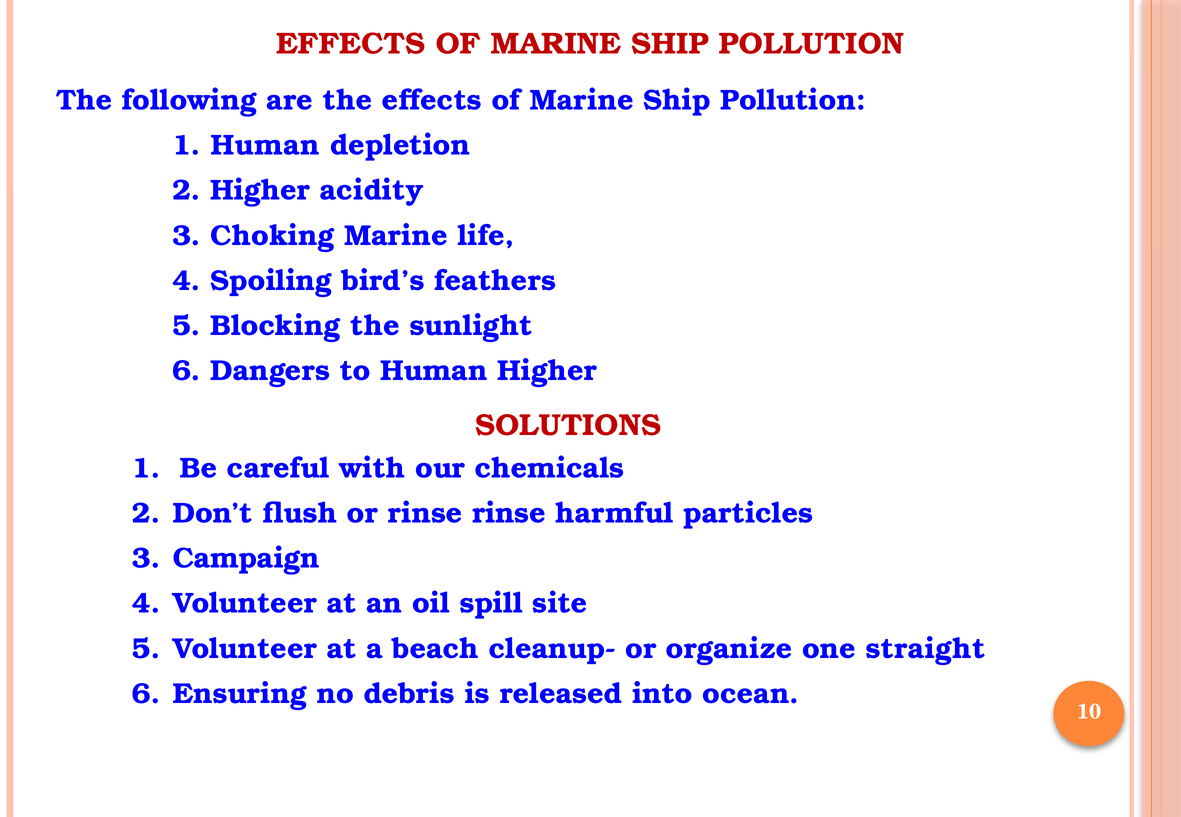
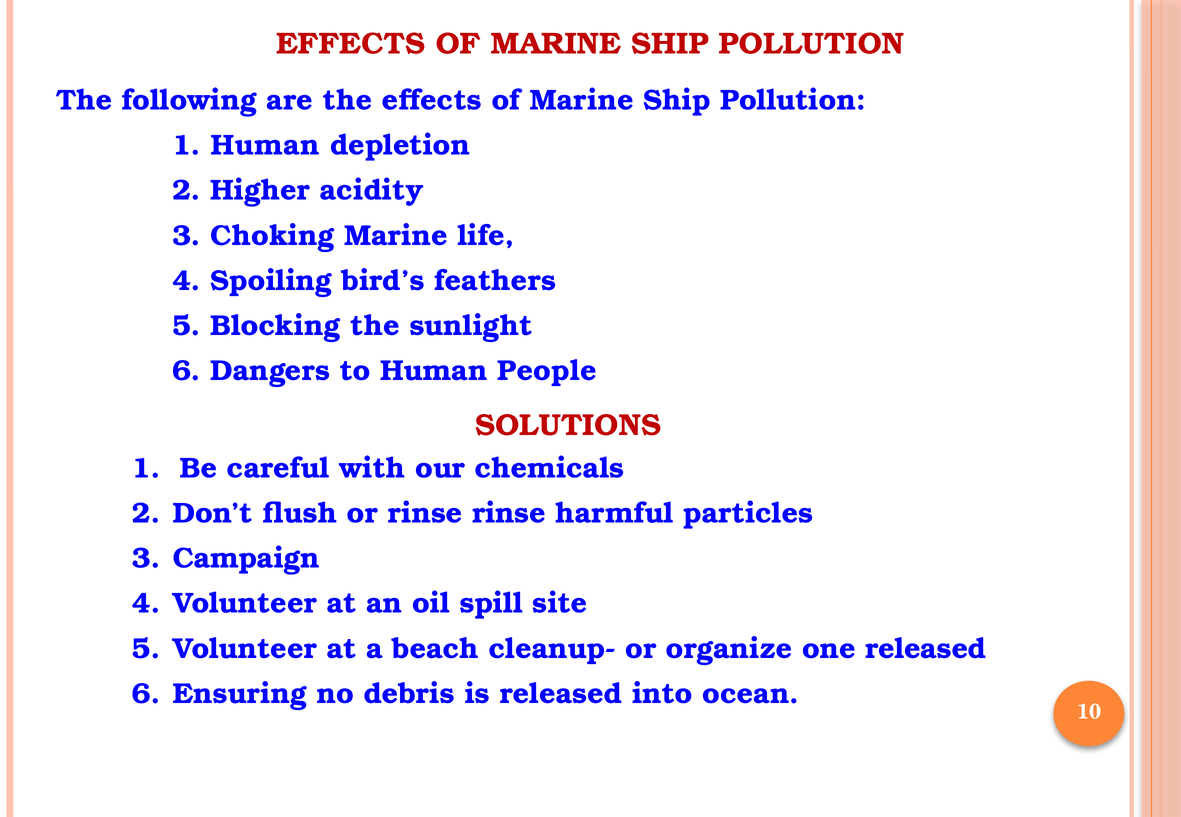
Human Higher: Higher -> People (547, 371)
one straight: straight -> released (926, 649)
